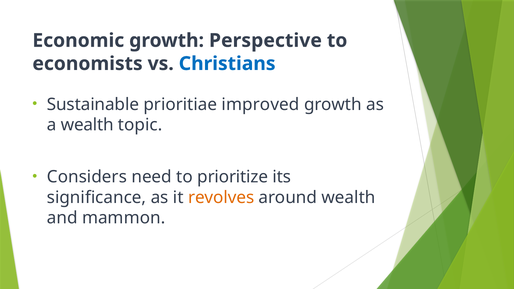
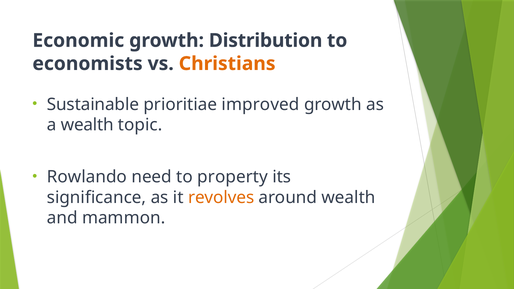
Perspective: Perspective -> Distribution (266, 41)
Christians colour: blue -> orange (227, 64)
Considers: Considers -> Rowlando (87, 177)
prioritize: prioritize -> property (233, 177)
